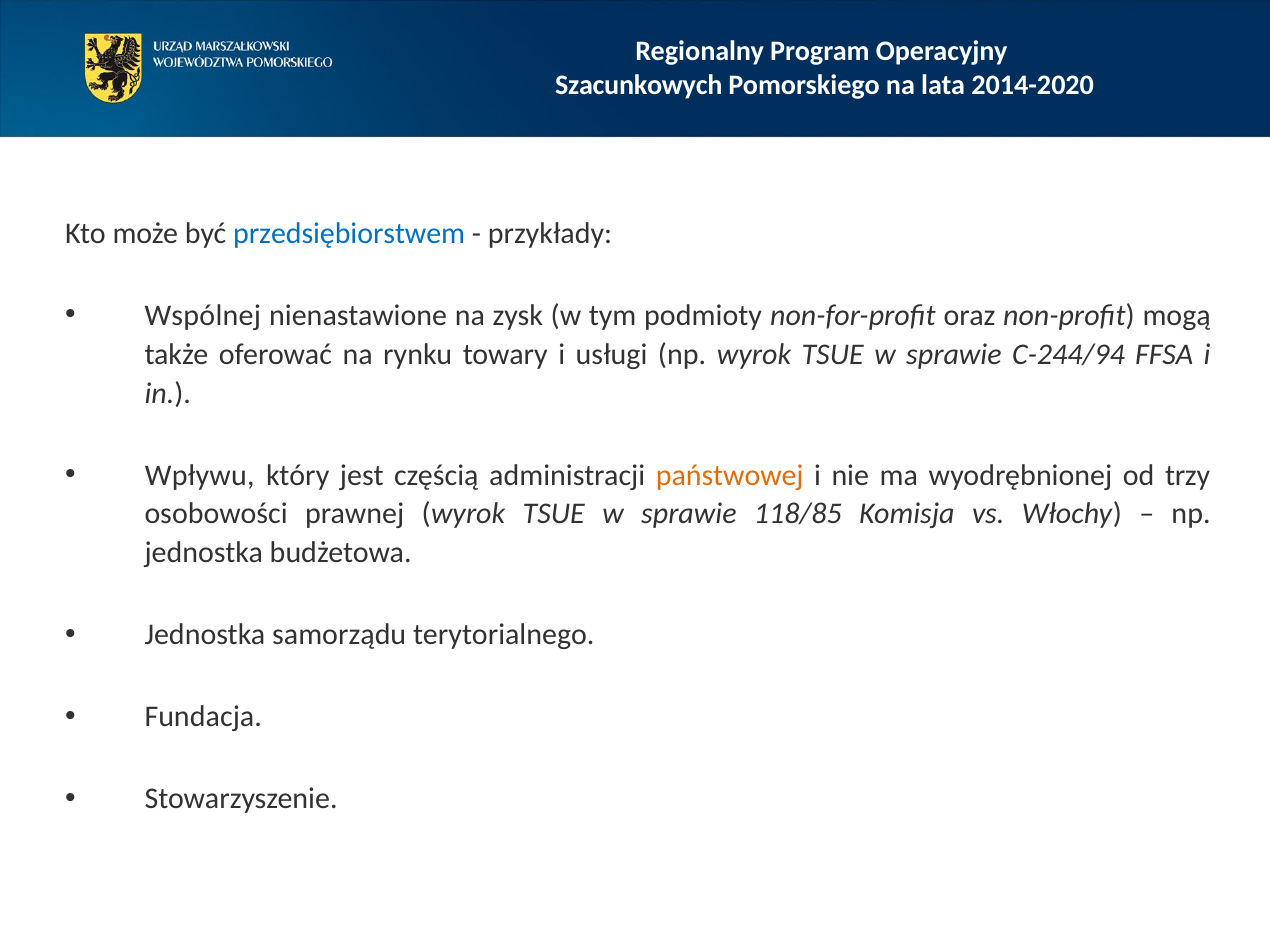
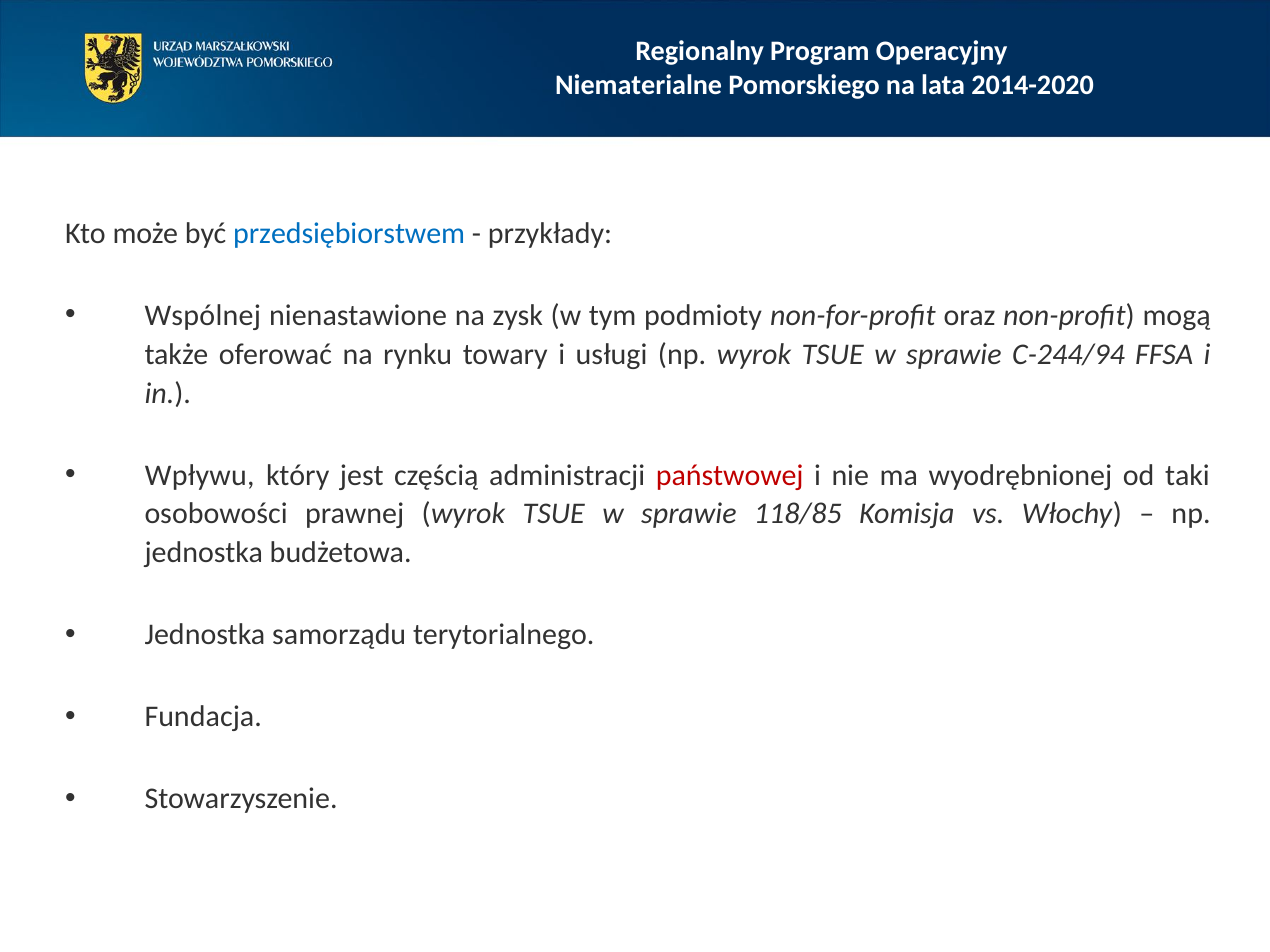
Szacunkowych: Szacunkowych -> Niematerialne (639, 85)
państwowej colour: orange -> red (730, 475)
trzy: trzy -> taki (1187, 475)
